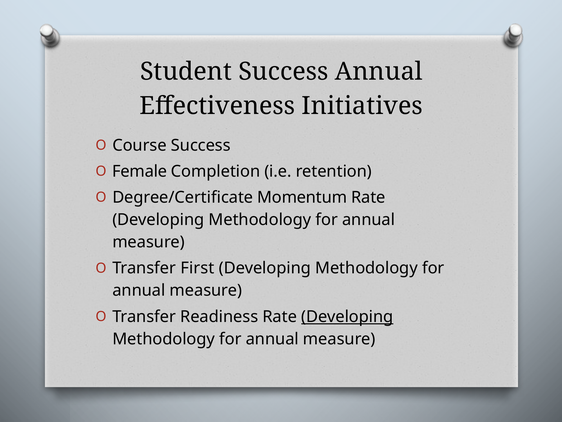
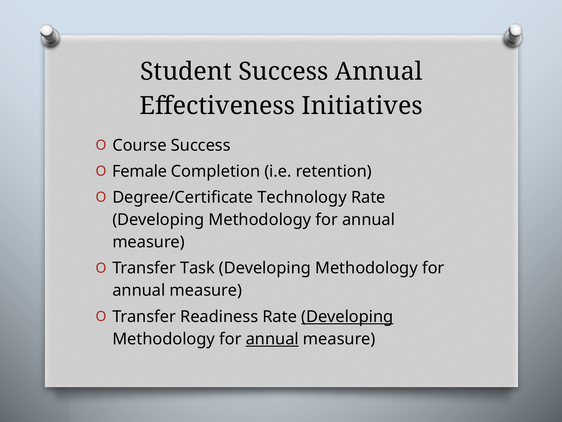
Momentum: Momentum -> Technology (302, 197)
First: First -> Task (198, 268)
annual underline: none -> present (272, 339)
